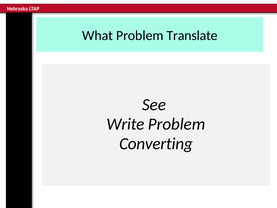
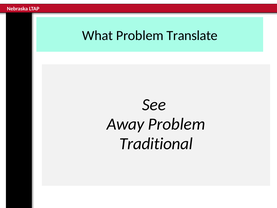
Write: Write -> Away (125, 124)
Converting: Converting -> Traditional (156, 144)
